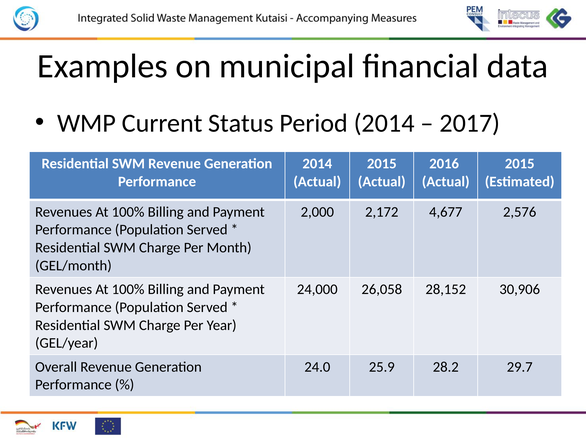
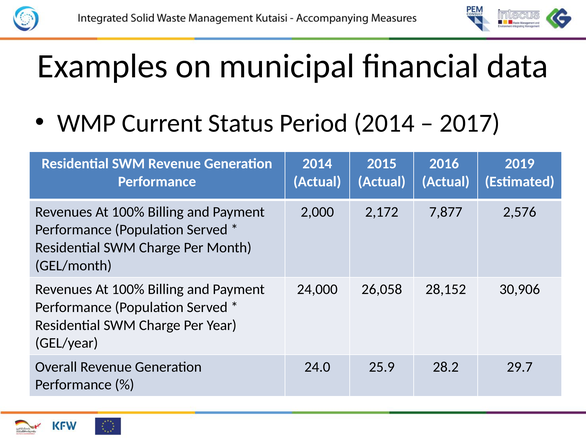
2015: 2015 -> 2019 (520, 164)
4,677: 4,677 -> 7,877 (446, 212)
